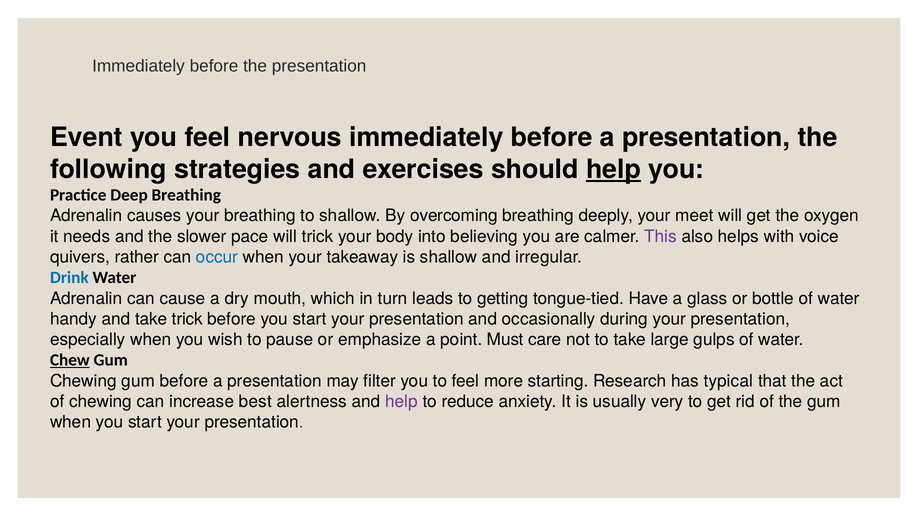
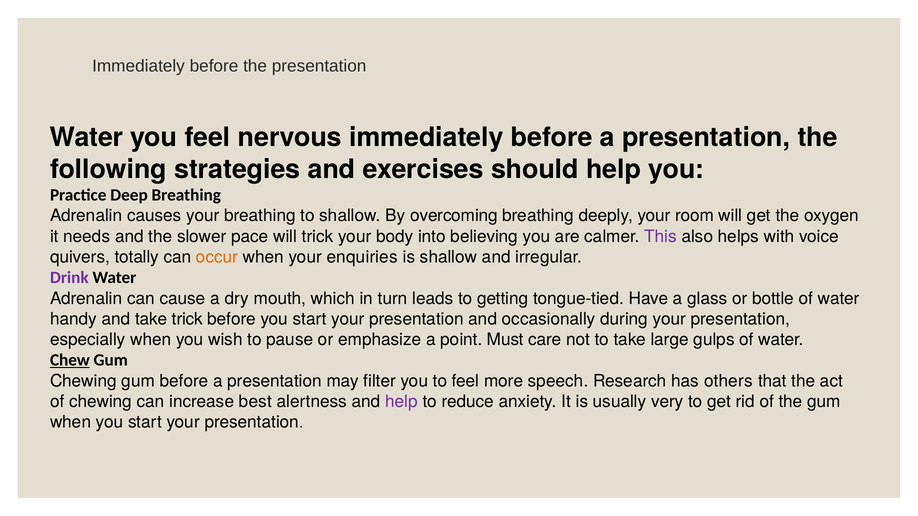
Event: Event -> Water (87, 137)
help underline: present -> none (614, 170)
meet: meet -> room (695, 216)
rather: rather -> totally (137, 257)
occur colour: blue -> orange (217, 257)
takeaway: takeaway -> enquiries (362, 257)
Drink colour: blue -> purple (69, 278)
starting: starting -> speech (558, 381)
typical: typical -> others (728, 381)
